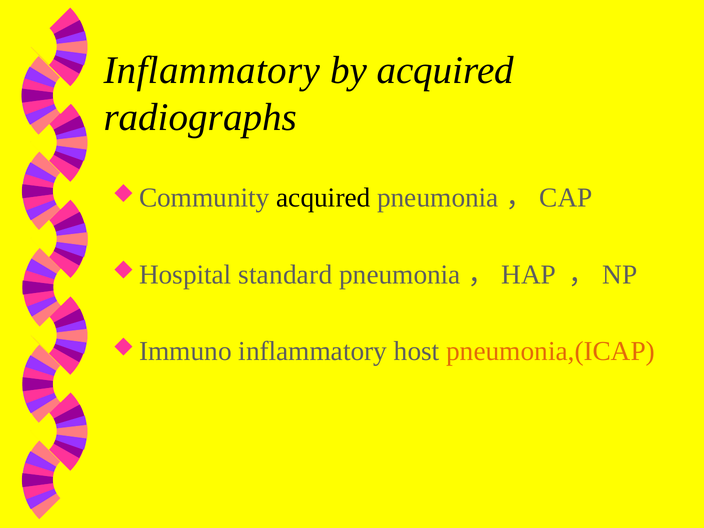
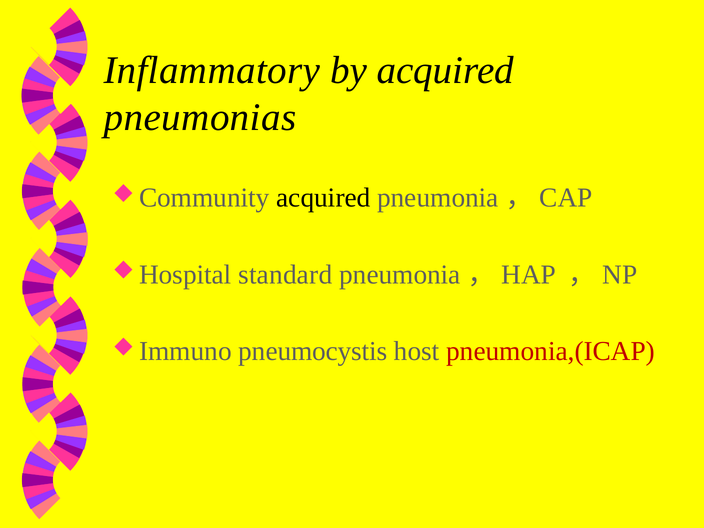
radiographs: radiographs -> pneumonias (200, 117)
inflammatory: inflammatory -> pneumocystis (313, 351)
pneumonia,(ICAP colour: orange -> red (551, 351)
